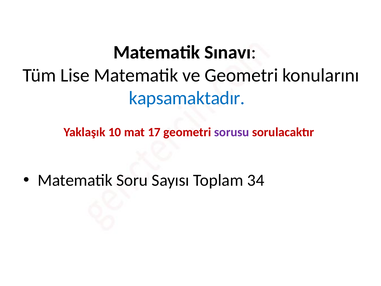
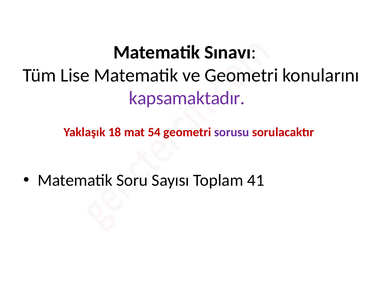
kapsamaktadır colour: blue -> purple (187, 98)
10: 10 -> 18 (115, 132)
17: 17 -> 54 (154, 132)
34: 34 -> 41 (256, 180)
